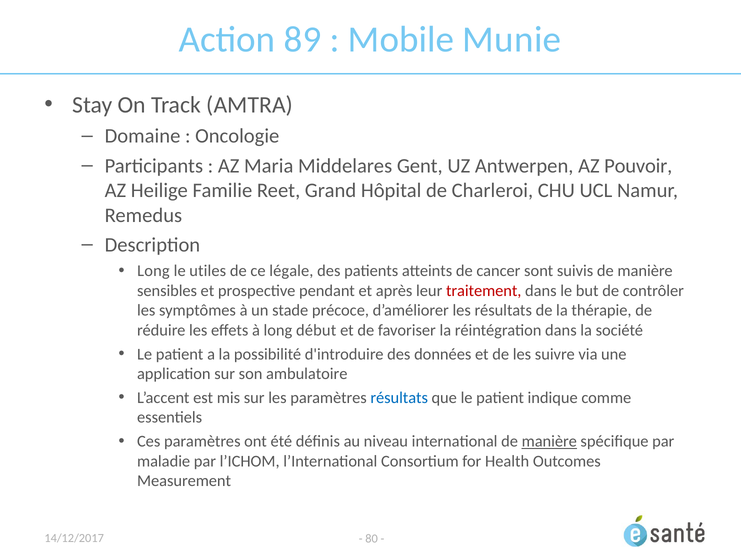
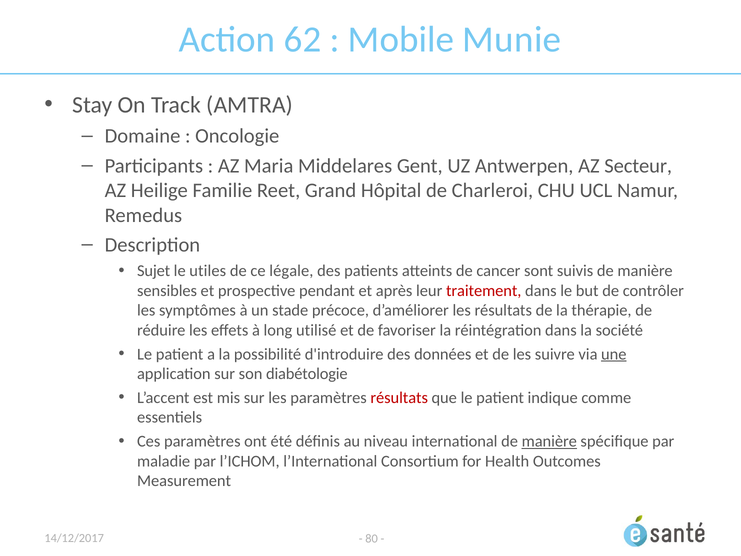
89: 89 -> 62 (303, 39)
Pouvoir: Pouvoir -> Secteur (638, 166)
Long: Long -> Sujet (154, 271)
début: début -> utilisé (316, 330)
une underline: none -> present (614, 354)
ambulatoire: ambulatoire -> diabétologie (307, 374)
résultats colour: blue -> red (399, 398)
